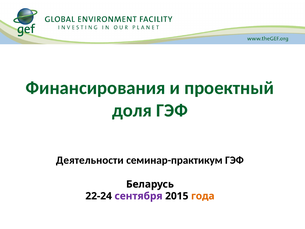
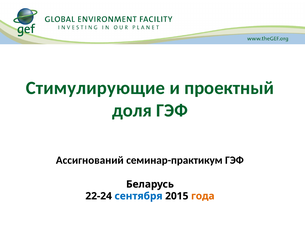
Финансирования: Финансирования -> Стимулирующие (96, 88)
Деятельности: Деятельности -> Ассигнований (90, 160)
сентября colour: purple -> blue (139, 196)
